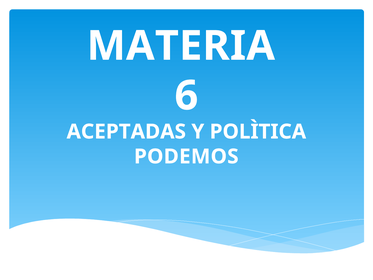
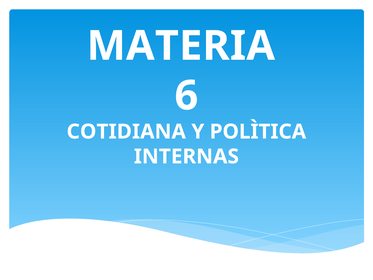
ACEPTADAS: ACEPTADAS -> COTIDIANA (126, 132)
PODEMOS: PODEMOS -> INTERNAS (186, 156)
